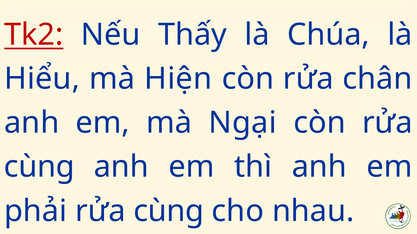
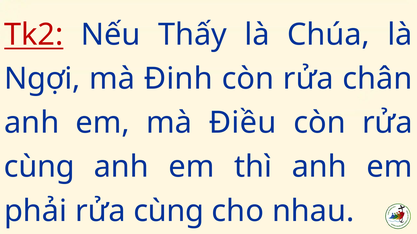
Hiểu: Hiểu -> Ngợi (42, 79)
Hiện: Hiện -> Đinh (178, 79)
Ngại: Ngại -> Điều (243, 123)
